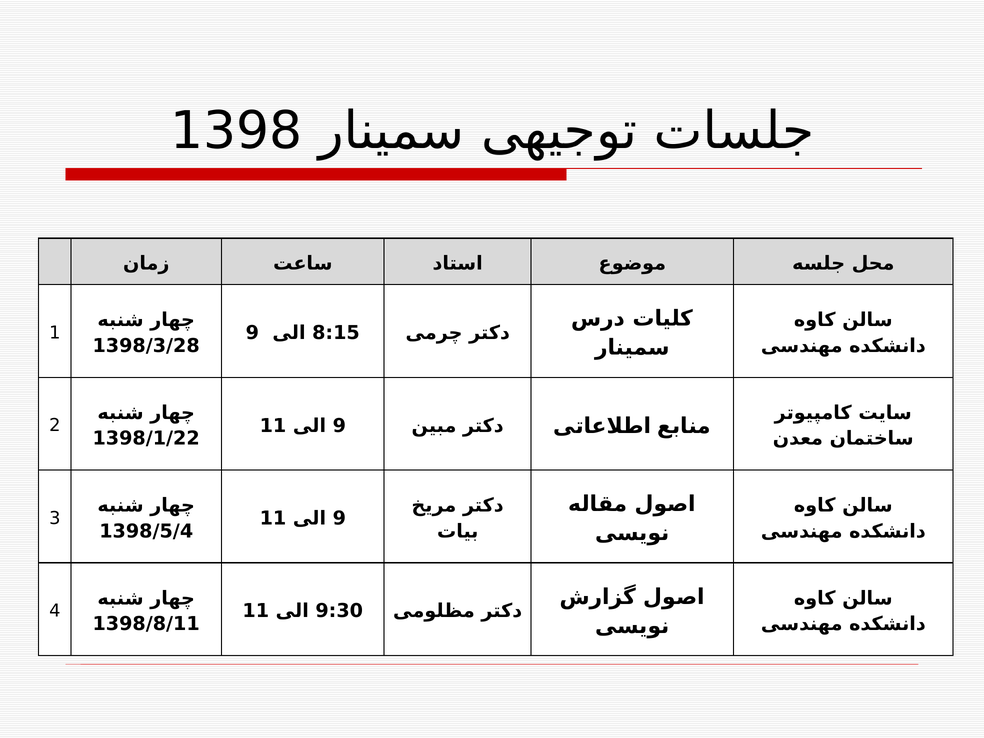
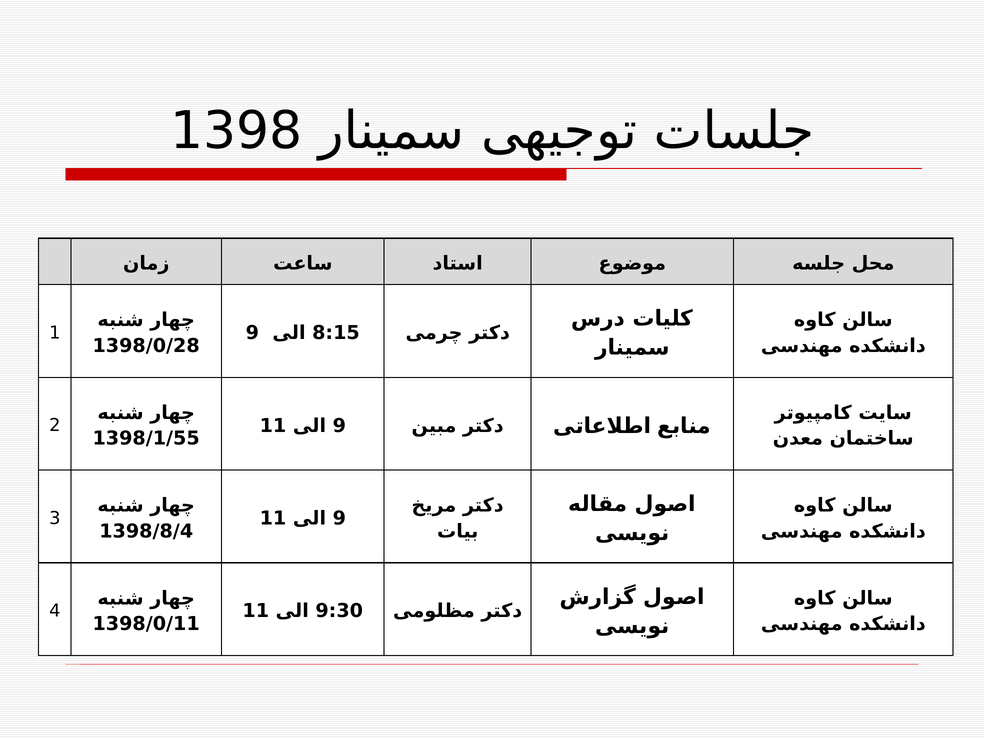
1398/3/28: 1398/3/28 -> 1398/0/28 (146, 346)
1398/1/22: 1398/1/22 -> 1398/1/55 (146, 439)
1398/5/4: 1398/5/4 -> 1398/8/4 (146, 531)
1398/8/11: 1398/8/11 -> 1398/0/11 (146, 624)
